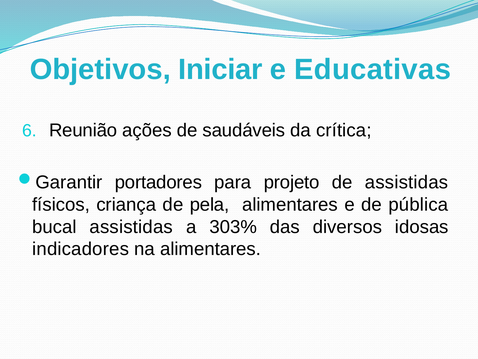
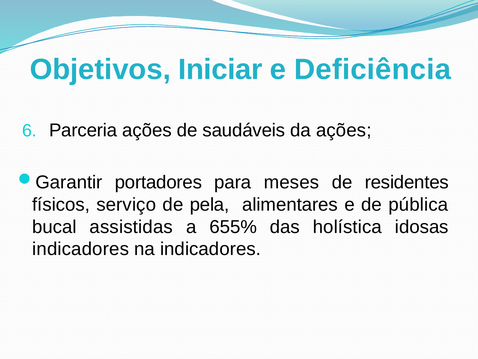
Educativas: Educativas -> Deficiência (373, 69)
Reunião: Reunião -> Parceria (83, 130)
da crítica: crítica -> ações (344, 130)
projeto: projeto -> meses (291, 182)
de assistidas: assistidas -> residentes (407, 182)
criança: criança -> serviço (126, 204)
303%: 303% -> 655% (233, 227)
diversos: diversos -> holística (347, 227)
na alimentares: alimentares -> indicadores (210, 249)
